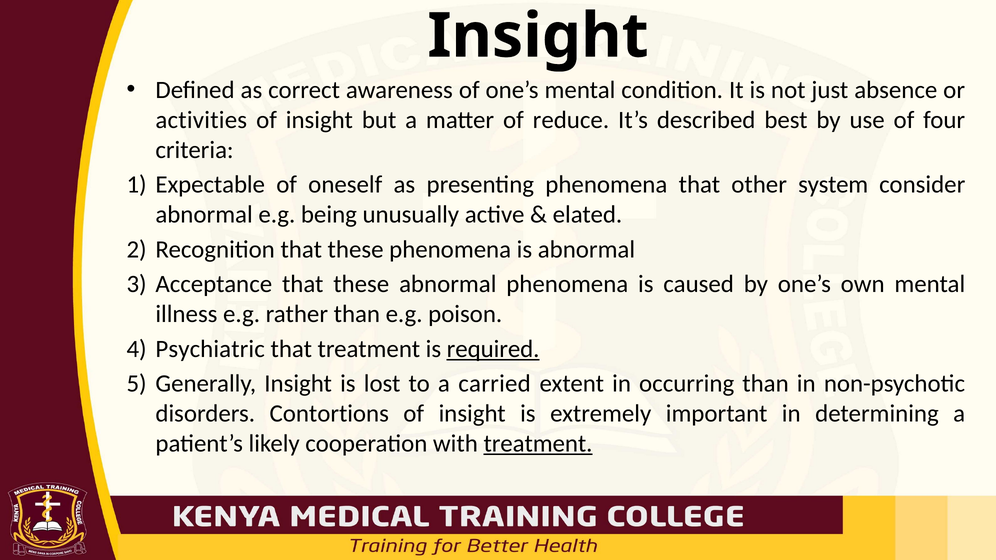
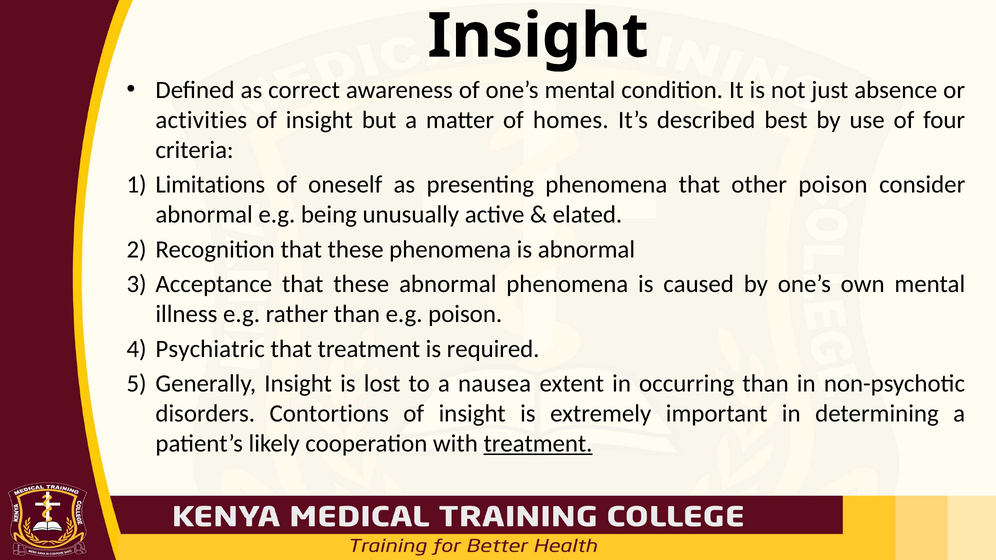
reduce: reduce -> homes (571, 120)
Expectable: Expectable -> Limitations (210, 185)
other system: system -> poison (833, 185)
required underline: present -> none (493, 349)
carried: carried -> nausea (495, 384)
